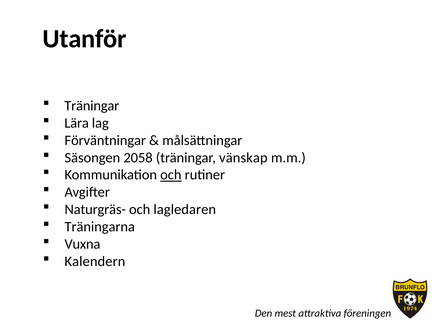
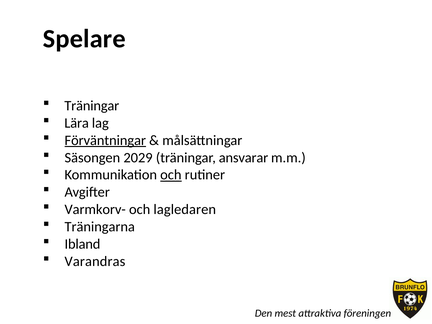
Utanför: Utanför -> Spelare (84, 39)
Förväntningar underline: none -> present (105, 140)
2058: 2058 -> 2029 (138, 158)
vänskap: vänskap -> ansvarar (244, 158)
Naturgräs-: Naturgräs- -> Varmkorv- (95, 209)
Vuxna: Vuxna -> Ibland (82, 244)
Kalendern: Kalendern -> Varandras (95, 261)
